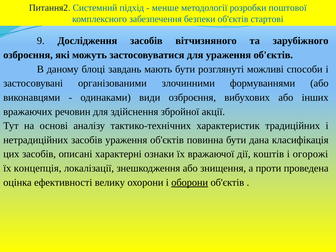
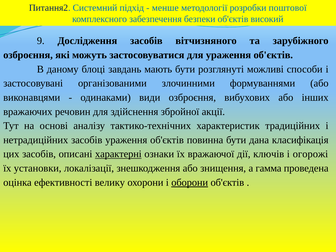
стартові: стартові -> високий (267, 19)
характерні underline: none -> present (118, 154)
коштів: коштів -> ключів (269, 154)
концепція: концепція -> установки (38, 168)
проти: проти -> гамма (269, 168)
